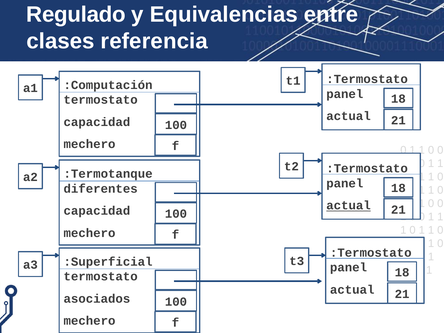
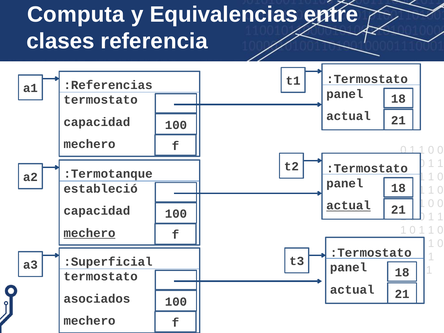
Regulado: Regulado -> Computa (76, 15)
:Computación: :Computación -> :Referencias (108, 85)
diferentes: diferentes -> estableció (101, 189)
mechero underline: none -> present (90, 233)
